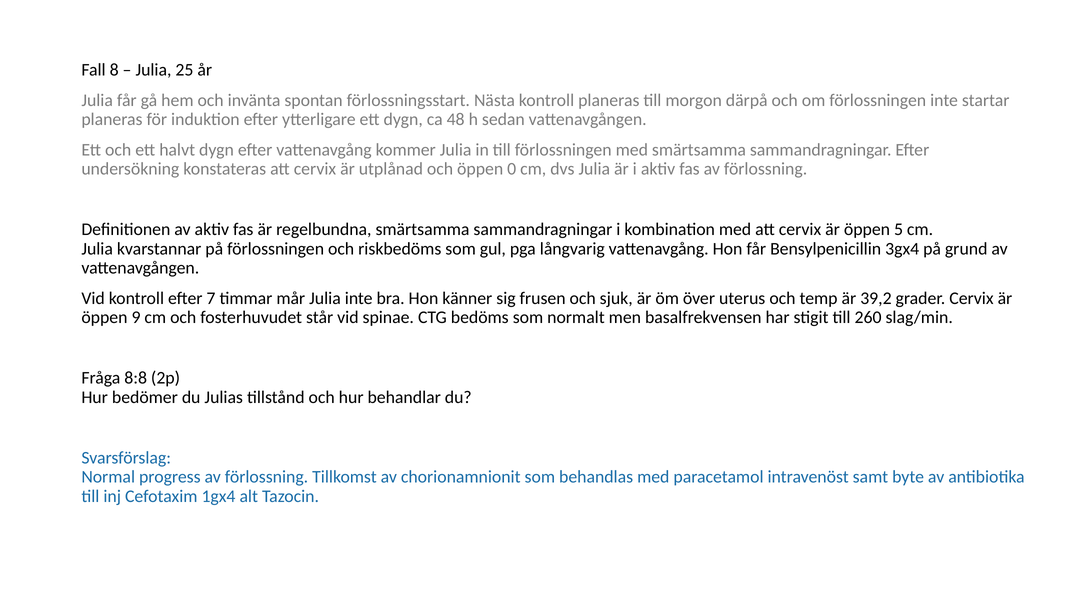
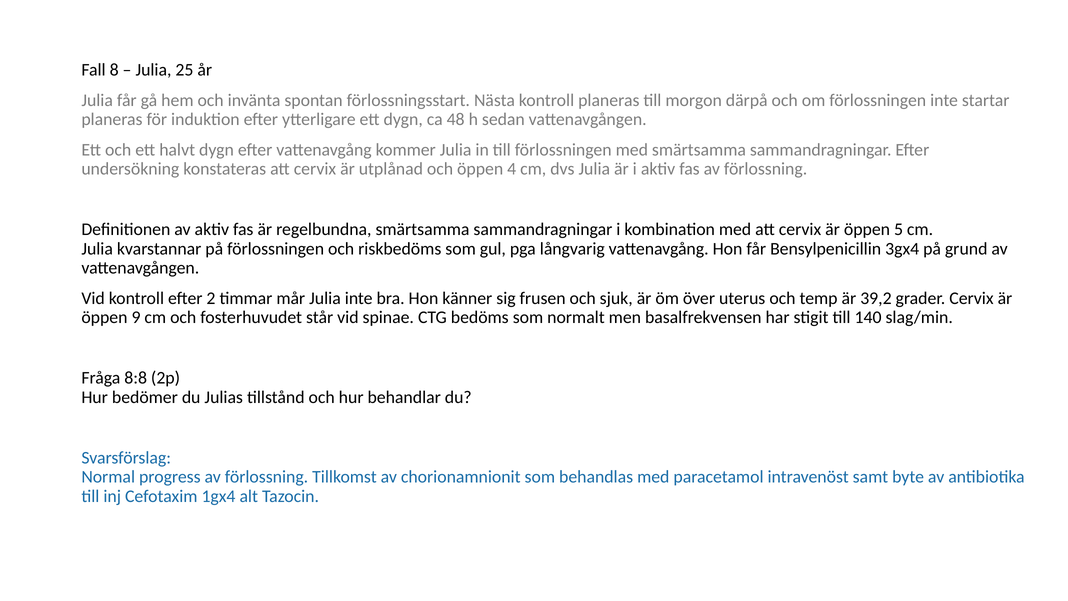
0: 0 -> 4 (512, 169)
7: 7 -> 2 (211, 298)
260: 260 -> 140 (868, 317)
